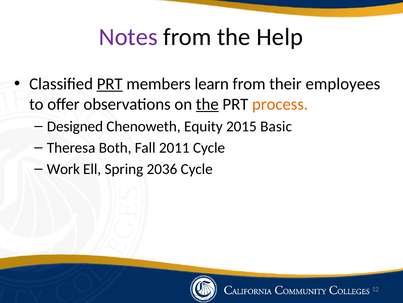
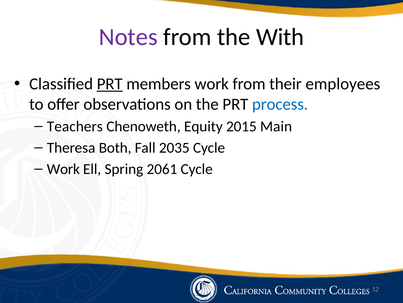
Help: Help -> With (280, 37)
members learn: learn -> work (212, 84)
the underline: present -> none (207, 104)
process colour: orange -> blue (280, 104)
Designed: Designed -> Teachers (75, 126)
Basic: Basic -> Main (276, 126)
2011: 2011 -> 2035 (174, 147)
2036: 2036 -> 2061 (162, 169)
